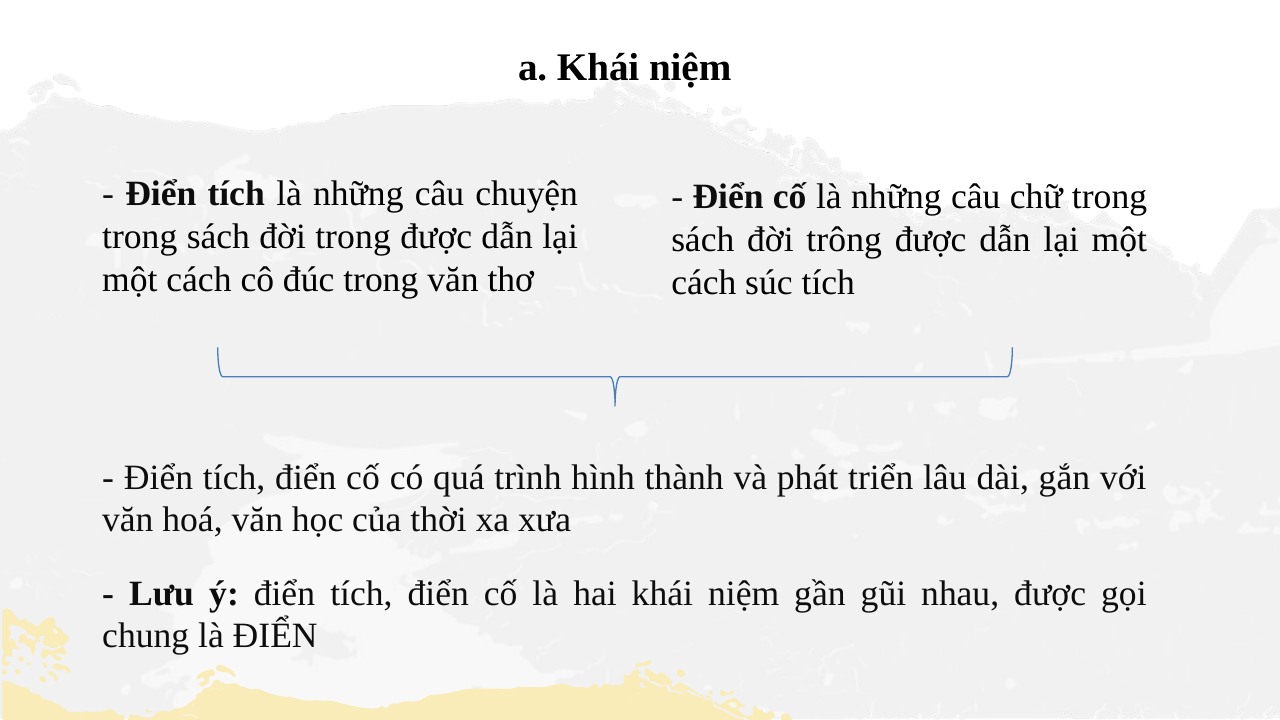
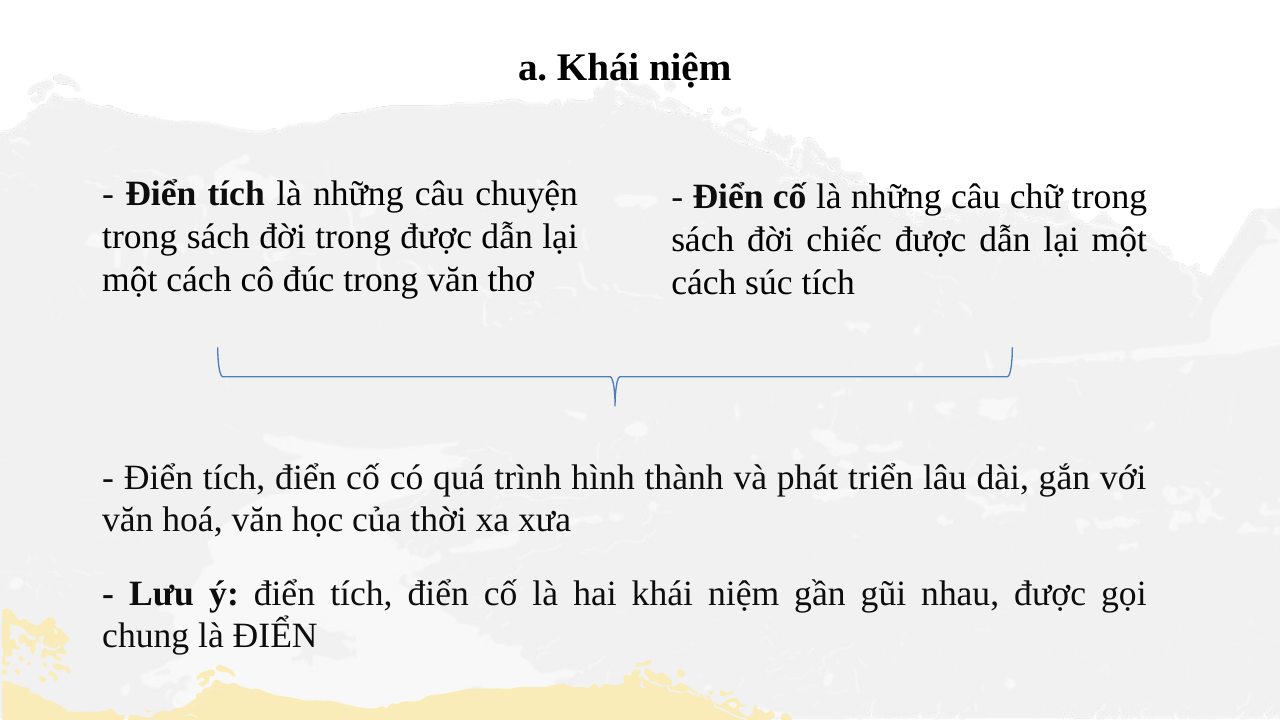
trông: trông -> chiếc (844, 240)
